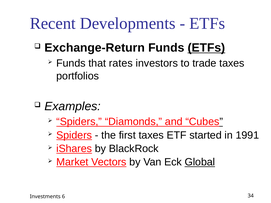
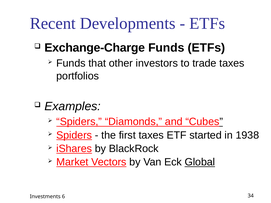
Exchange-Return: Exchange-Return -> Exchange-Charge (95, 48)
ETFs underline: present -> none (206, 48)
rates: rates -> other (121, 63)
1991: 1991 -> 1938 (247, 135)
